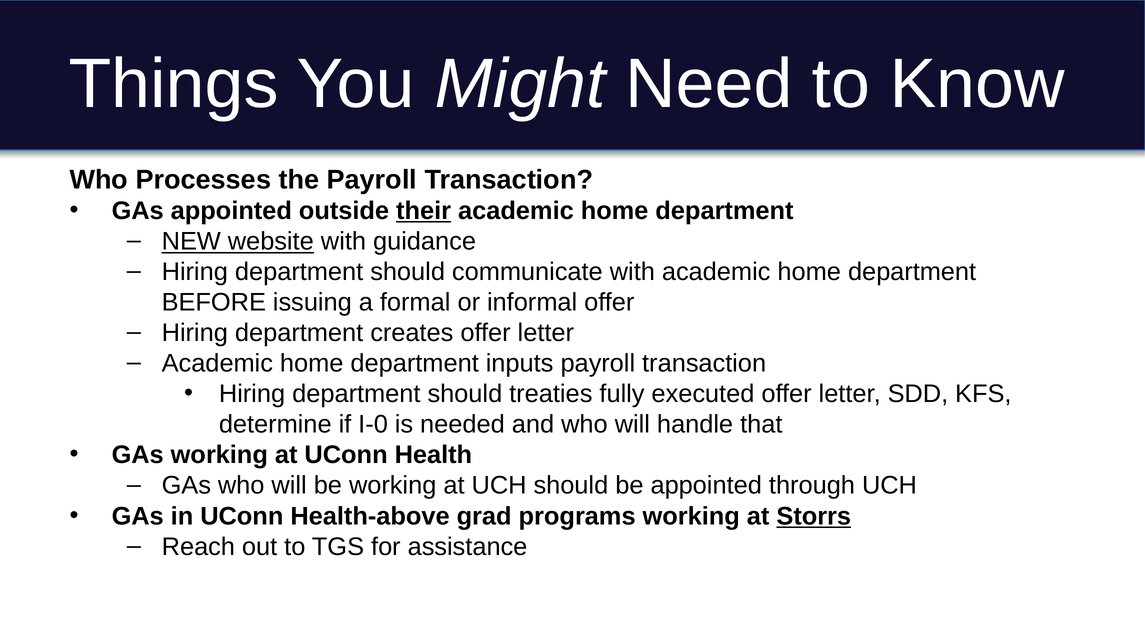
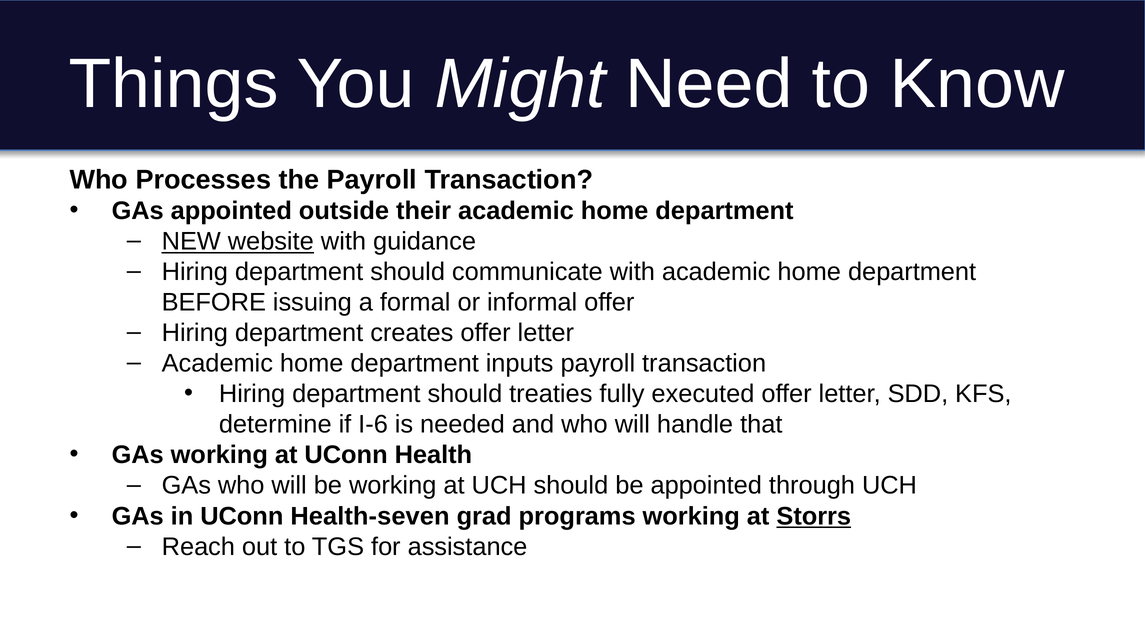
their underline: present -> none (424, 211)
I-0: I-0 -> I-6 (373, 425)
Health-above: Health-above -> Health-seven (370, 516)
